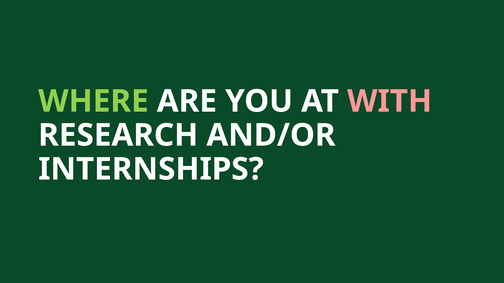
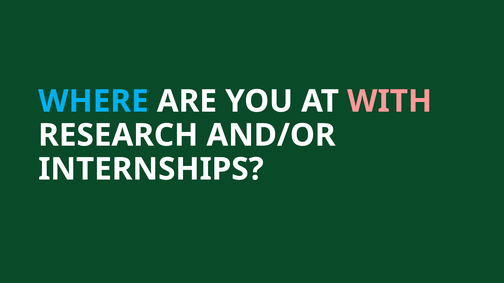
WHERE colour: light green -> light blue (93, 101)
